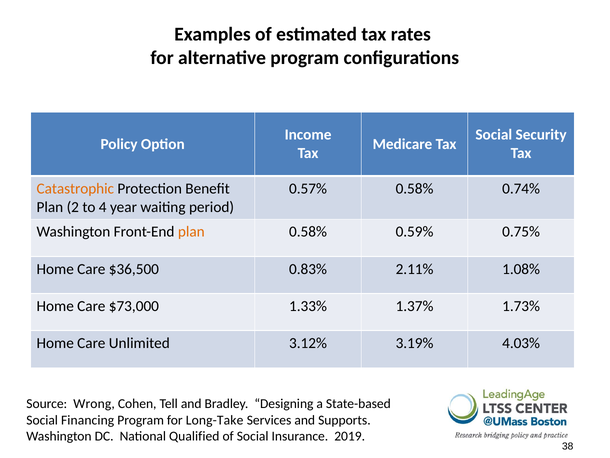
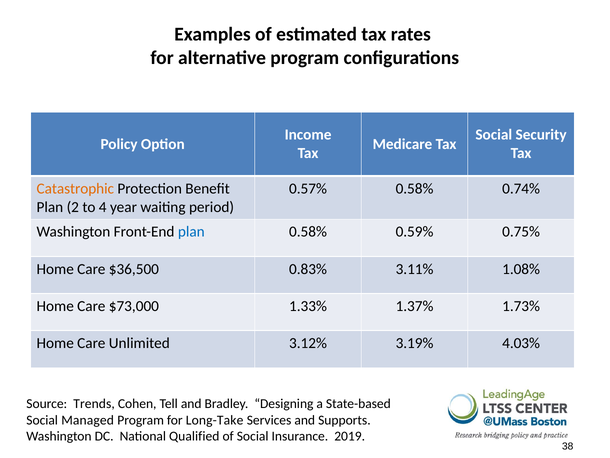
plan colour: orange -> blue (191, 232)
2.11%: 2.11% -> 3.11% (415, 269)
Wrong: Wrong -> Trends (94, 403)
Financing: Financing -> Managed (88, 420)
